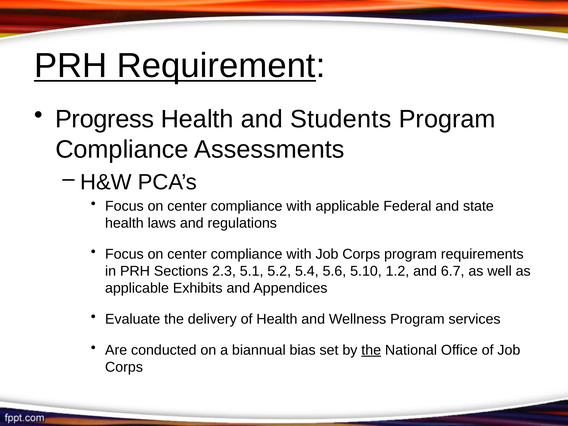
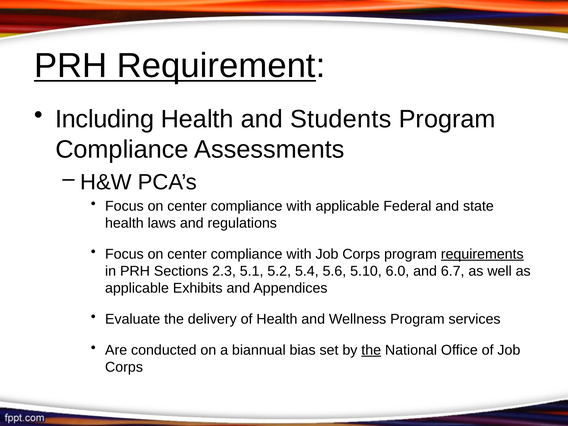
Progress: Progress -> Including (105, 119)
requirements underline: none -> present (482, 254)
1.2: 1.2 -> 6.0 (397, 271)
